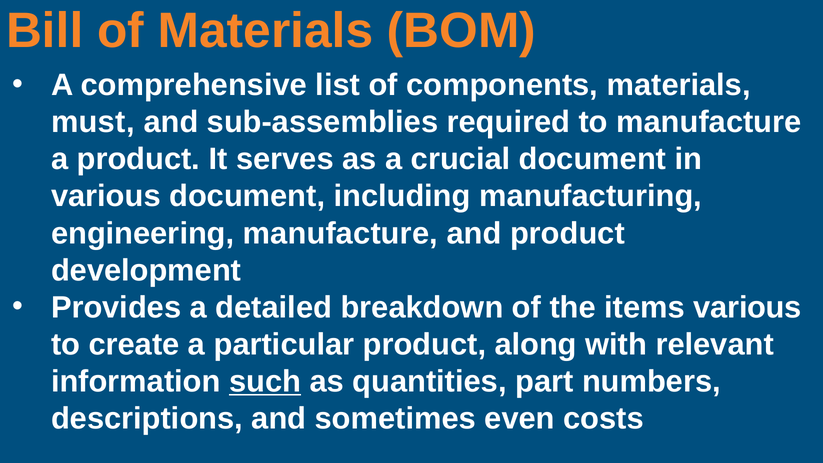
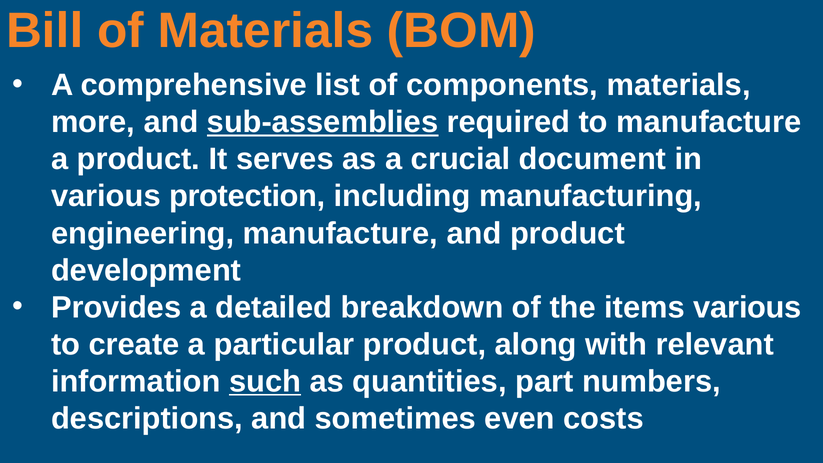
must: must -> more (93, 122)
sub-assemblies underline: none -> present (323, 122)
various document: document -> protection (247, 196)
